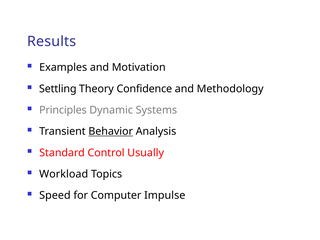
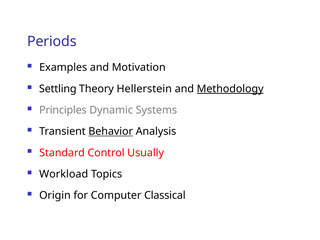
Results: Results -> Periods (52, 41)
Confidence: Confidence -> Hellerstein (144, 89)
Methodology underline: none -> present (230, 89)
Speed: Speed -> Origin (55, 195)
Impulse: Impulse -> Classical (165, 195)
